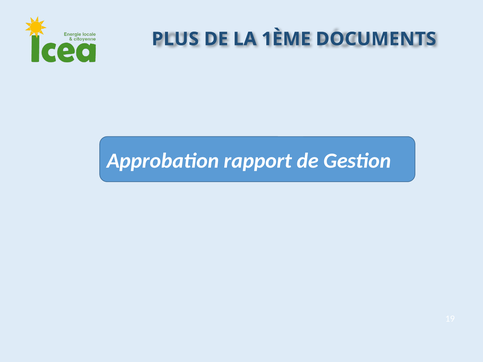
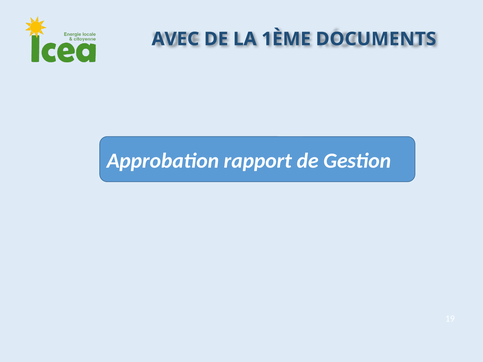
PLUS: PLUS -> AVEC (175, 39)
